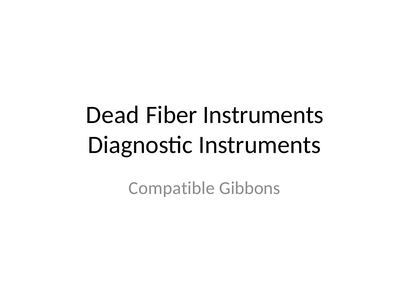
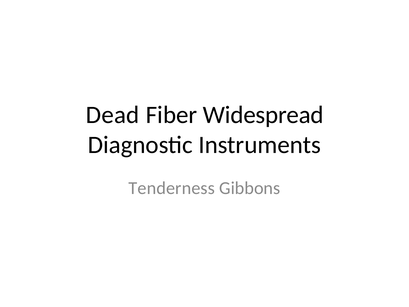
Fiber Instruments: Instruments -> Widespread (263, 115)
Compatible: Compatible -> Tenderness (172, 188)
